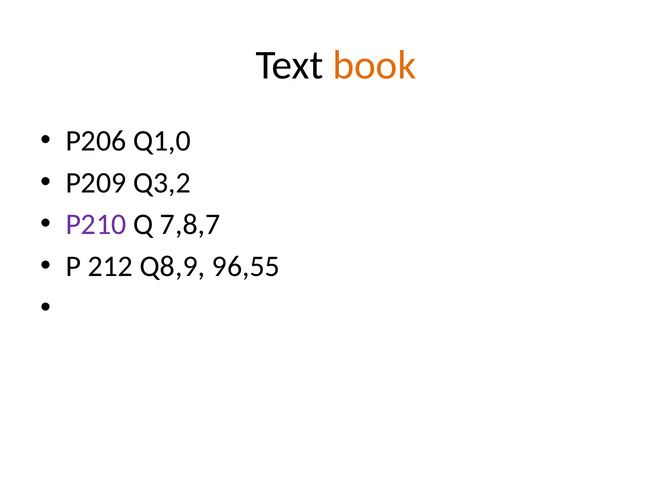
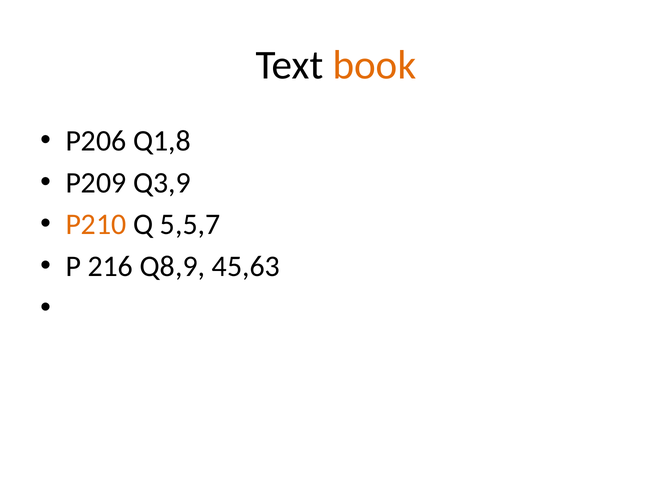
Q1,0: Q1,0 -> Q1,8 (162, 141)
Q3,2: Q3,2 -> Q3,9 (162, 183)
P210 colour: purple -> orange (96, 225)
7,8,7: 7,8,7 -> 5,5,7 (190, 225)
212: 212 -> 216 (110, 266)
96,55: 96,55 -> 45,63 (246, 266)
